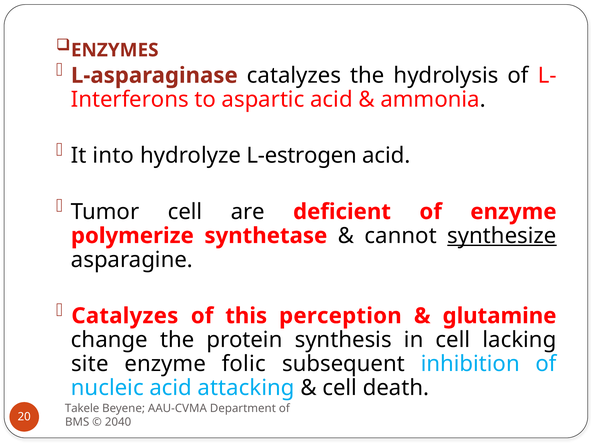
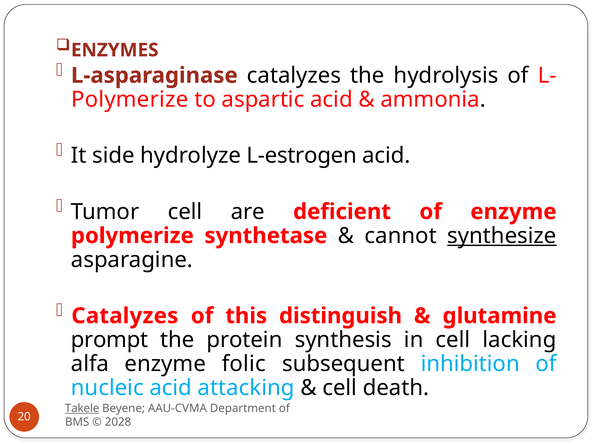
Interferons: Interferons -> Polymerize (130, 99)
into: into -> side (113, 156)
perception: perception -> distinguish (341, 316)
change: change -> prompt (109, 340)
site: site -> alfa (90, 364)
Takele underline: none -> present (82, 408)
2040: 2040 -> 2028 (118, 422)
